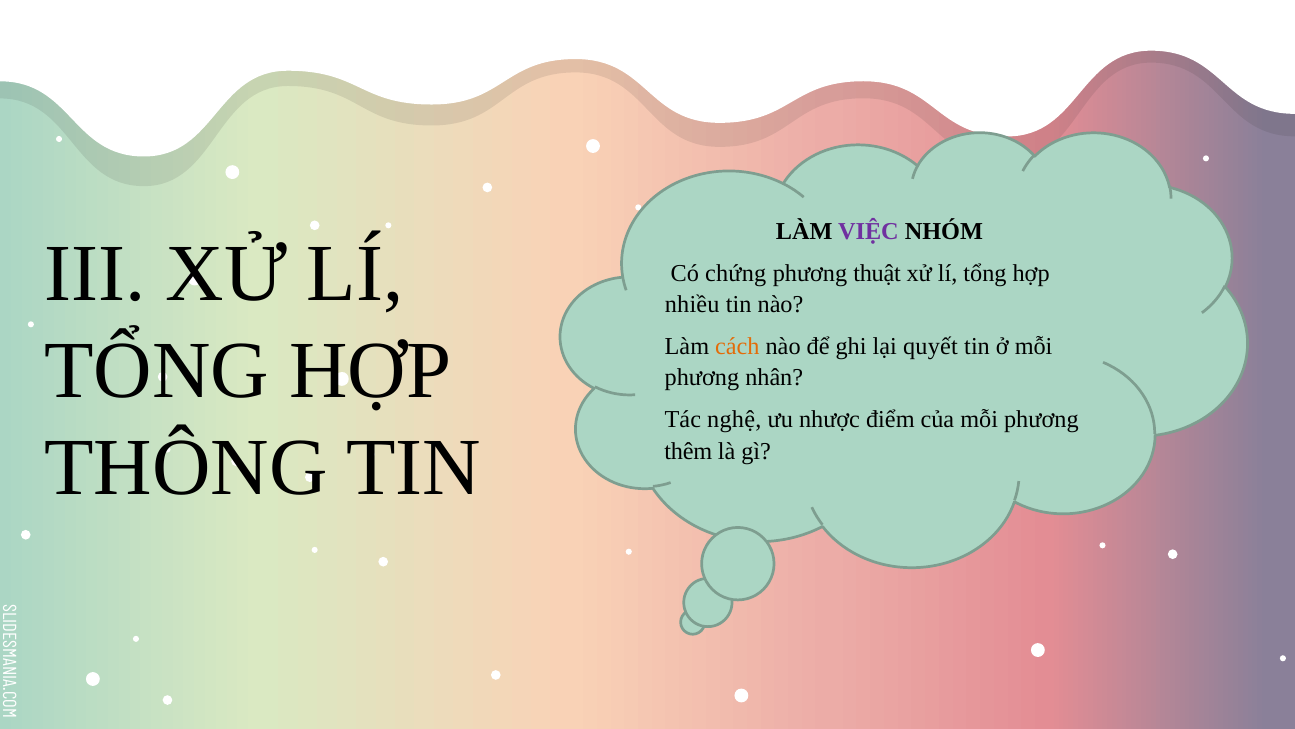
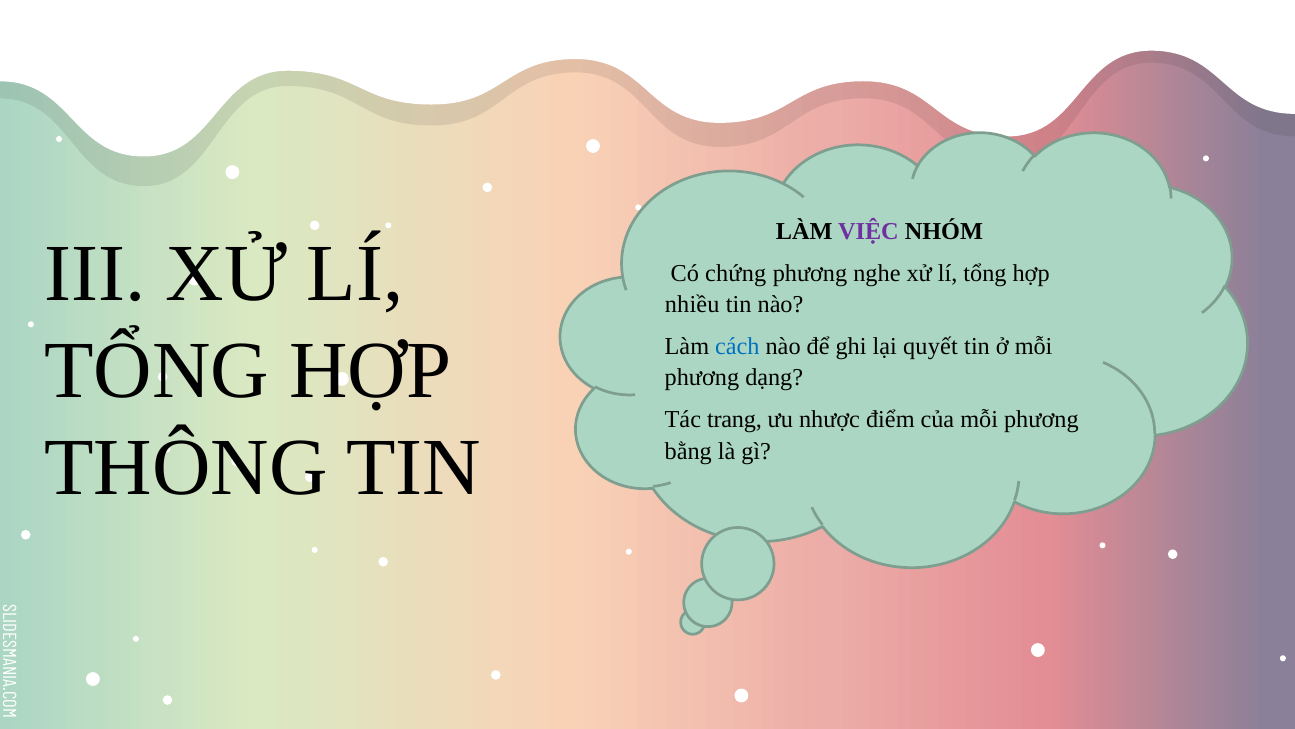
thuật: thuật -> nghe (877, 273)
cách colour: orange -> blue (737, 346)
nhân: nhân -> dạng (774, 378)
nghệ: nghệ -> trang (734, 420)
thêm: thêm -> bằng (688, 451)
